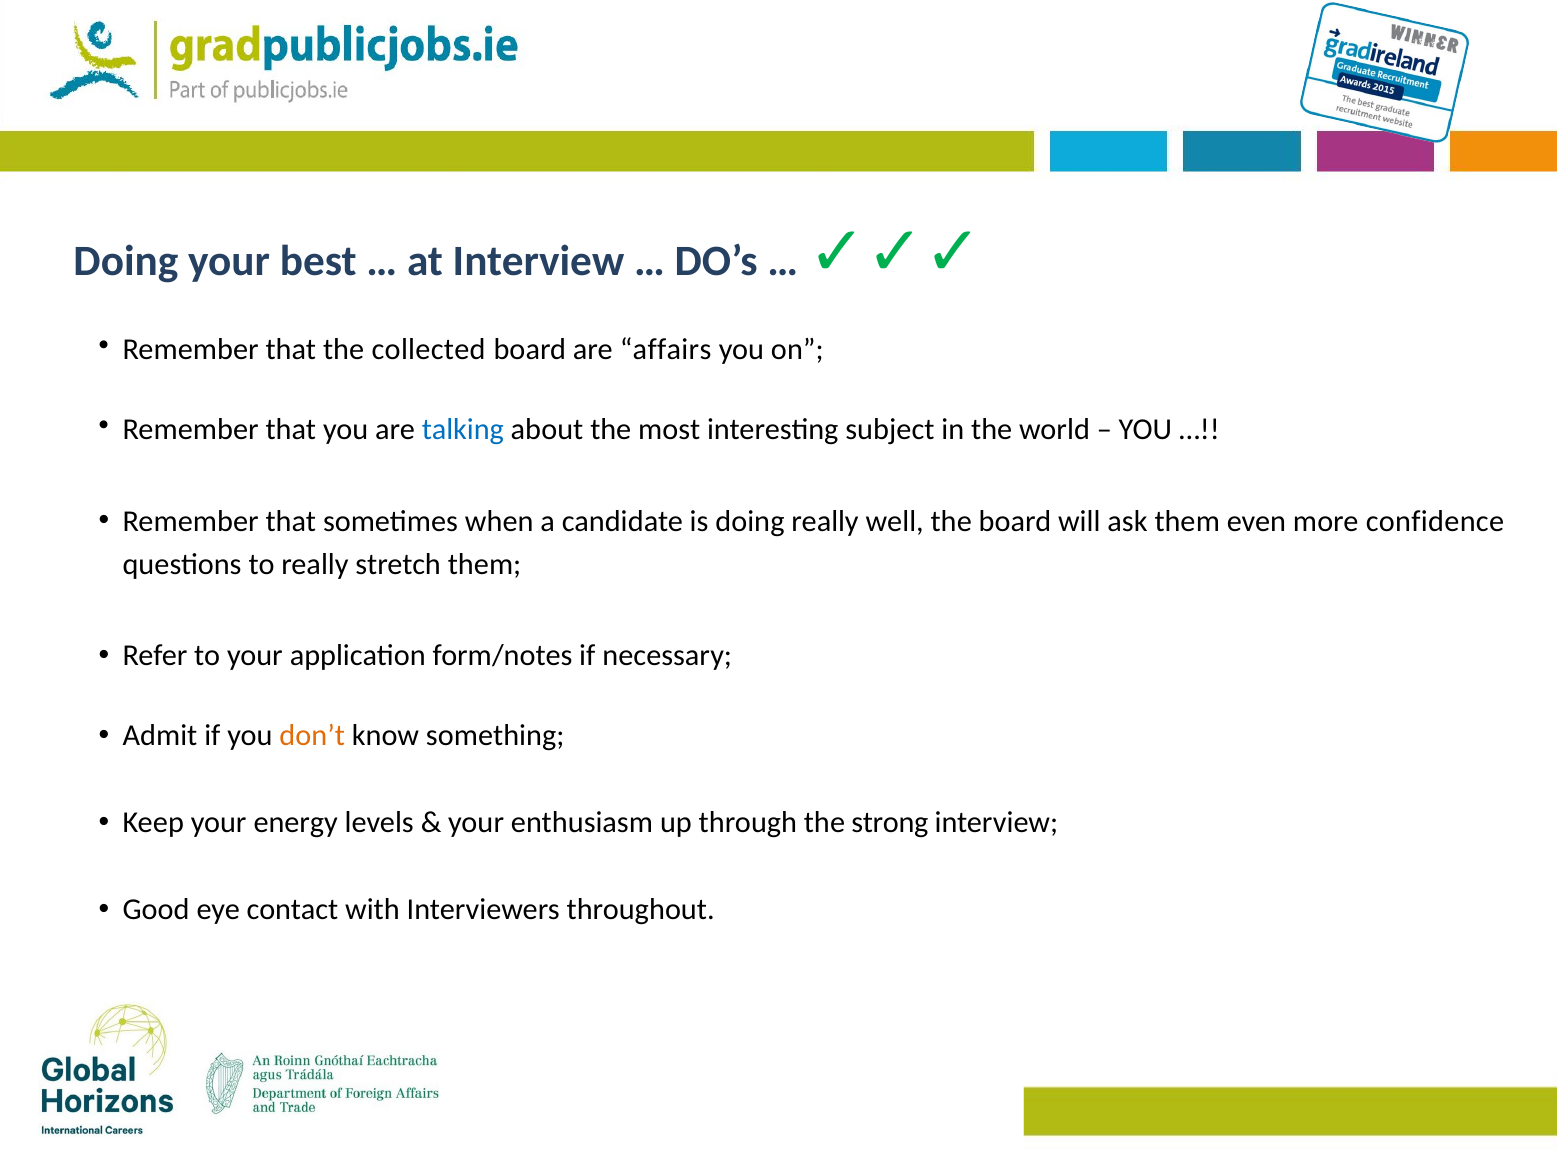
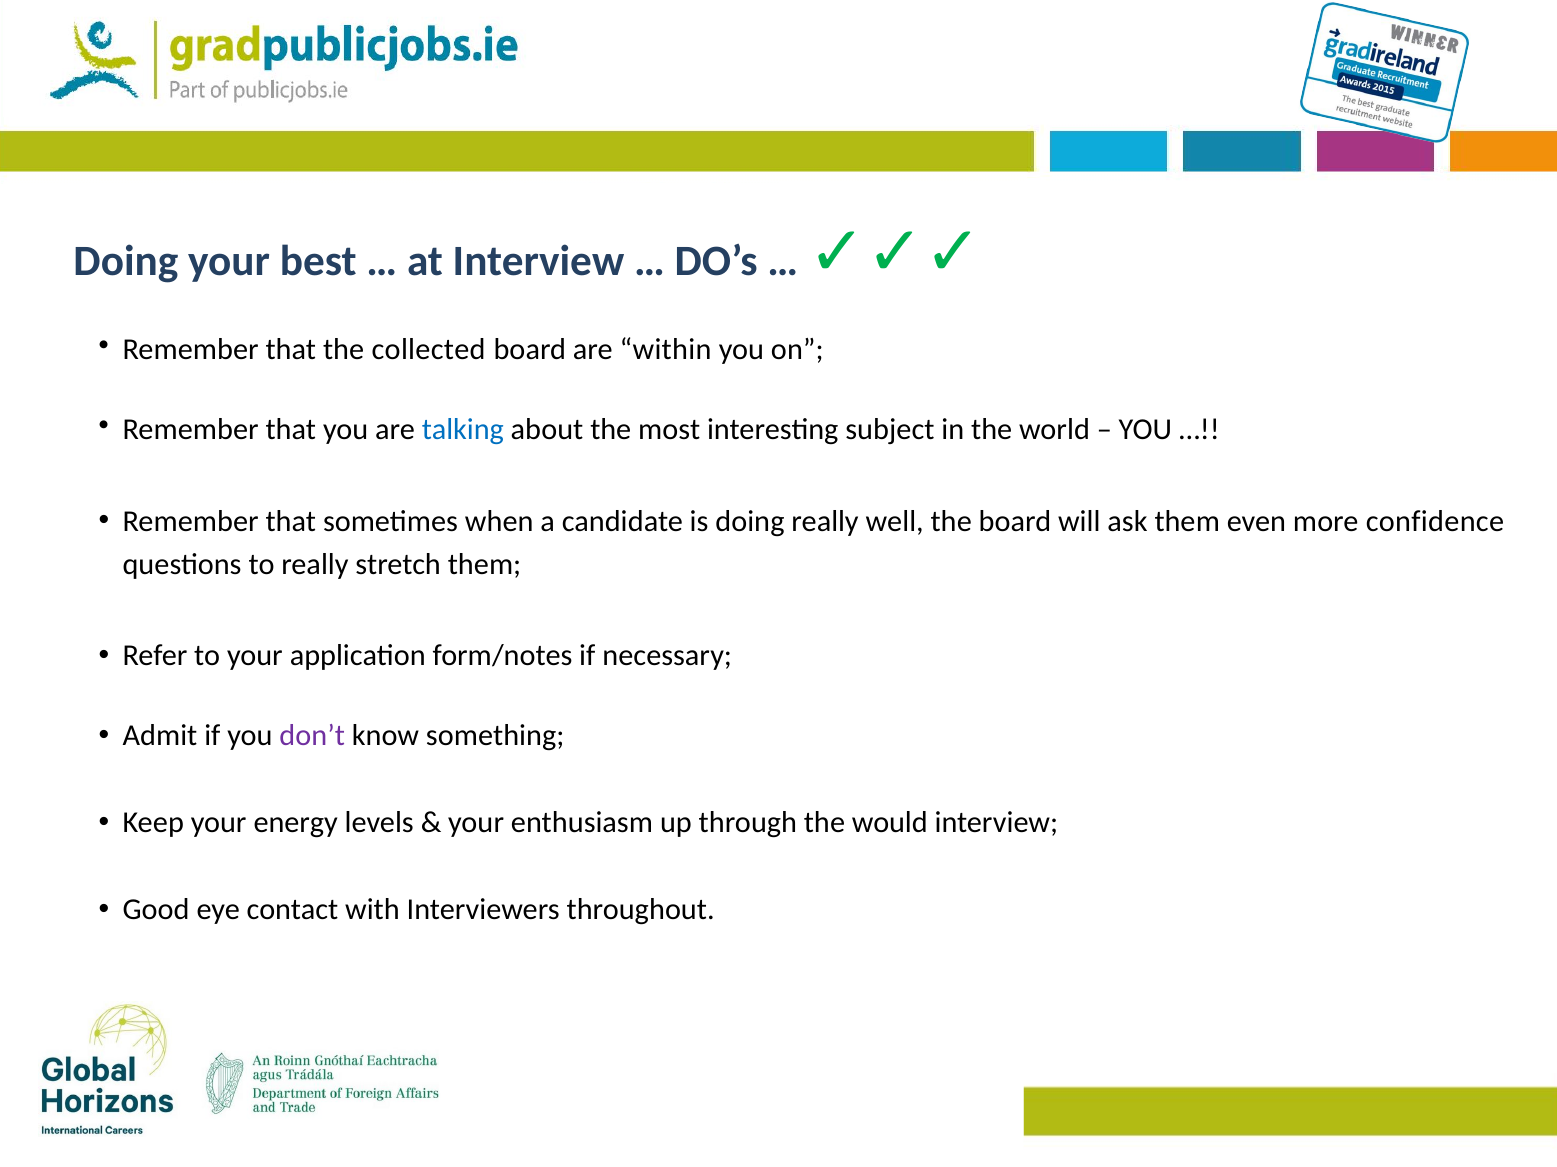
affairs: affairs -> within (666, 350)
don’t colour: orange -> purple (312, 736)
strong: strong -> would (890, 823)
